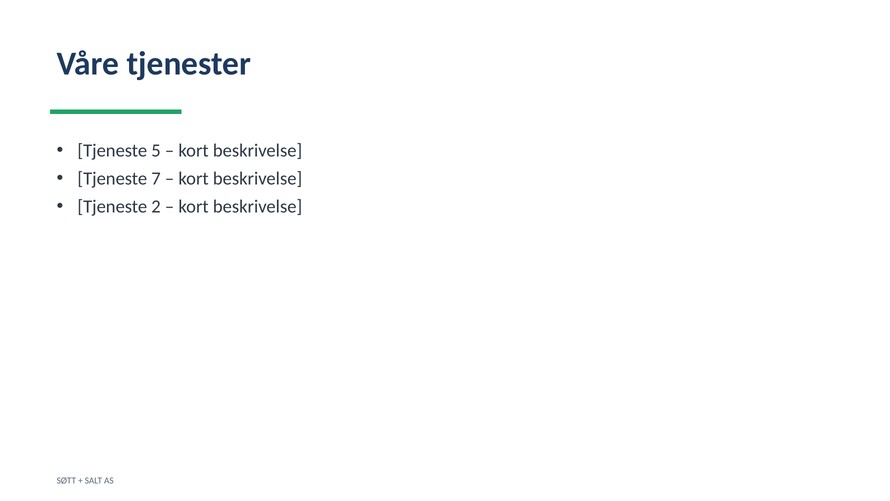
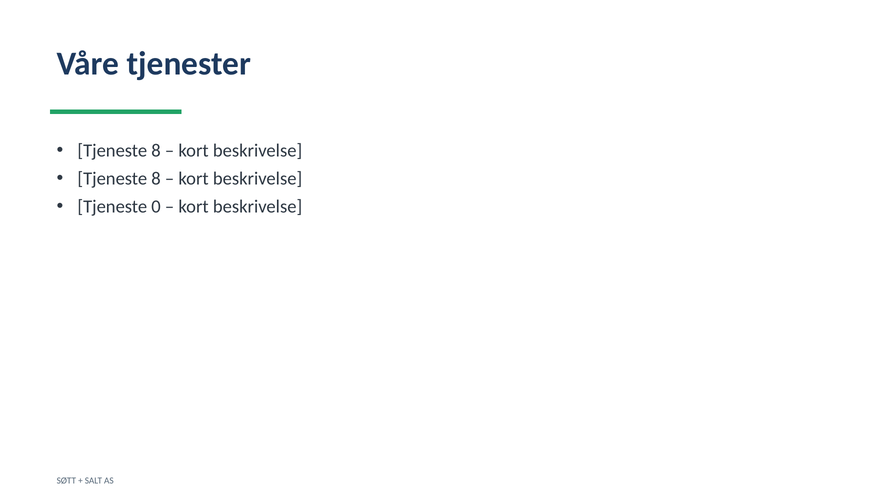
5: 5 -> 8 (156, 151)
7: 7 -> 8 (156, 179)
2: 2 -> 0 (156, 206)
